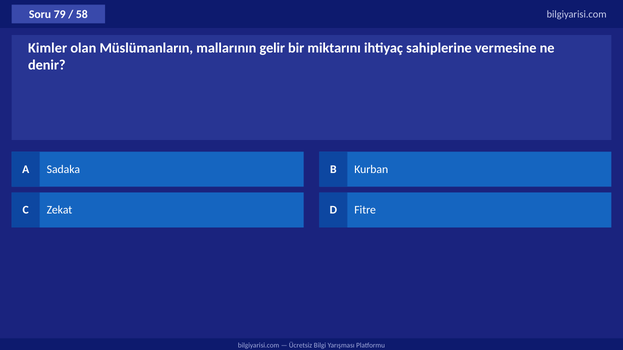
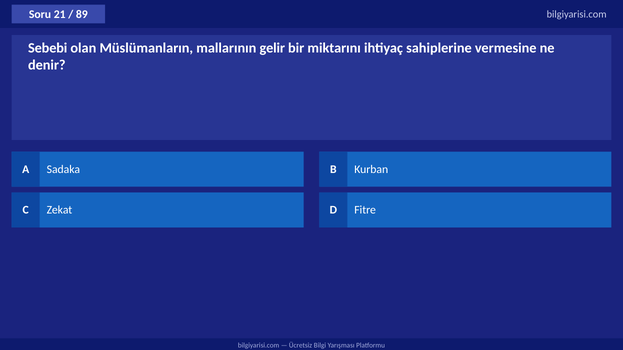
79: 79 -> 21 (60, 14)
58: 58 -> 89 (82, 14)
Kimler: Kimler -> Sebebi (48, 48)
